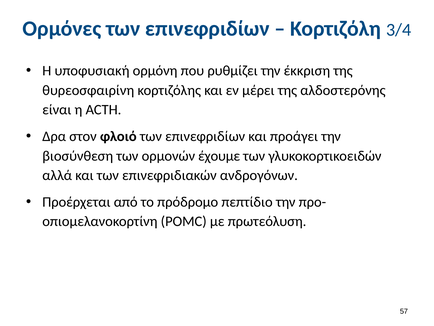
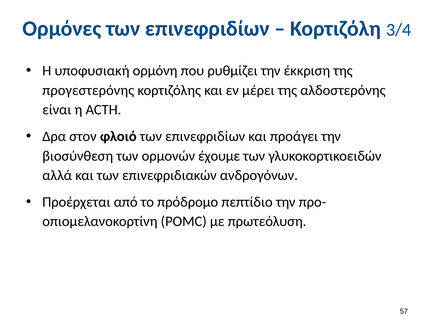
θυρεοσφαιρίνη: θυρεοσφαιρίνη -> προγεστερόνης (88, 90)
